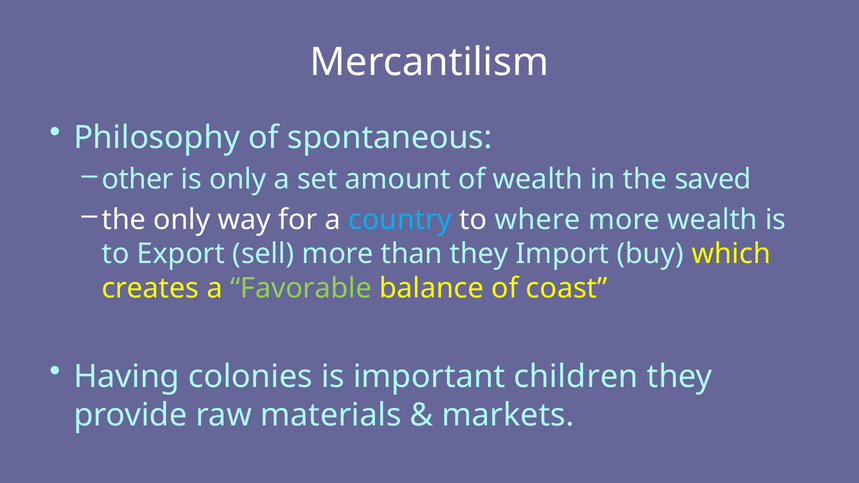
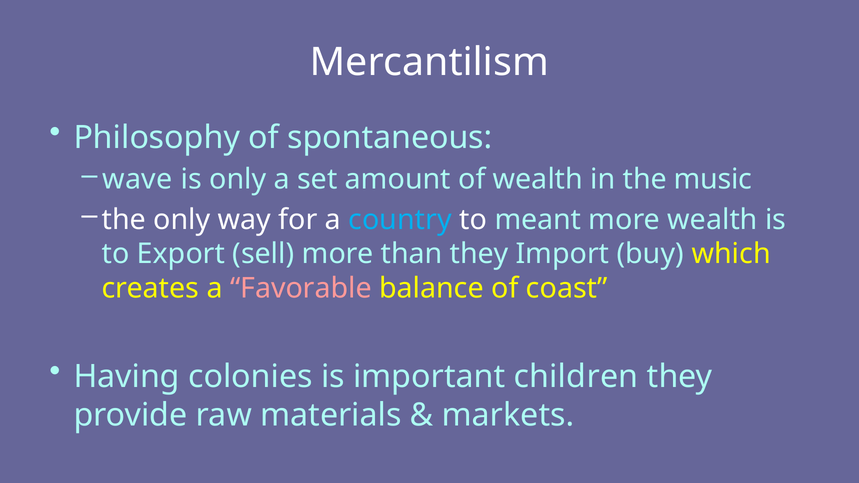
other: other -> wave (137, 180)
saved: saved -> music (713, 180)
where: where -> meant (538, 220)
Favorable colour: light green -> pink (301, 288)
